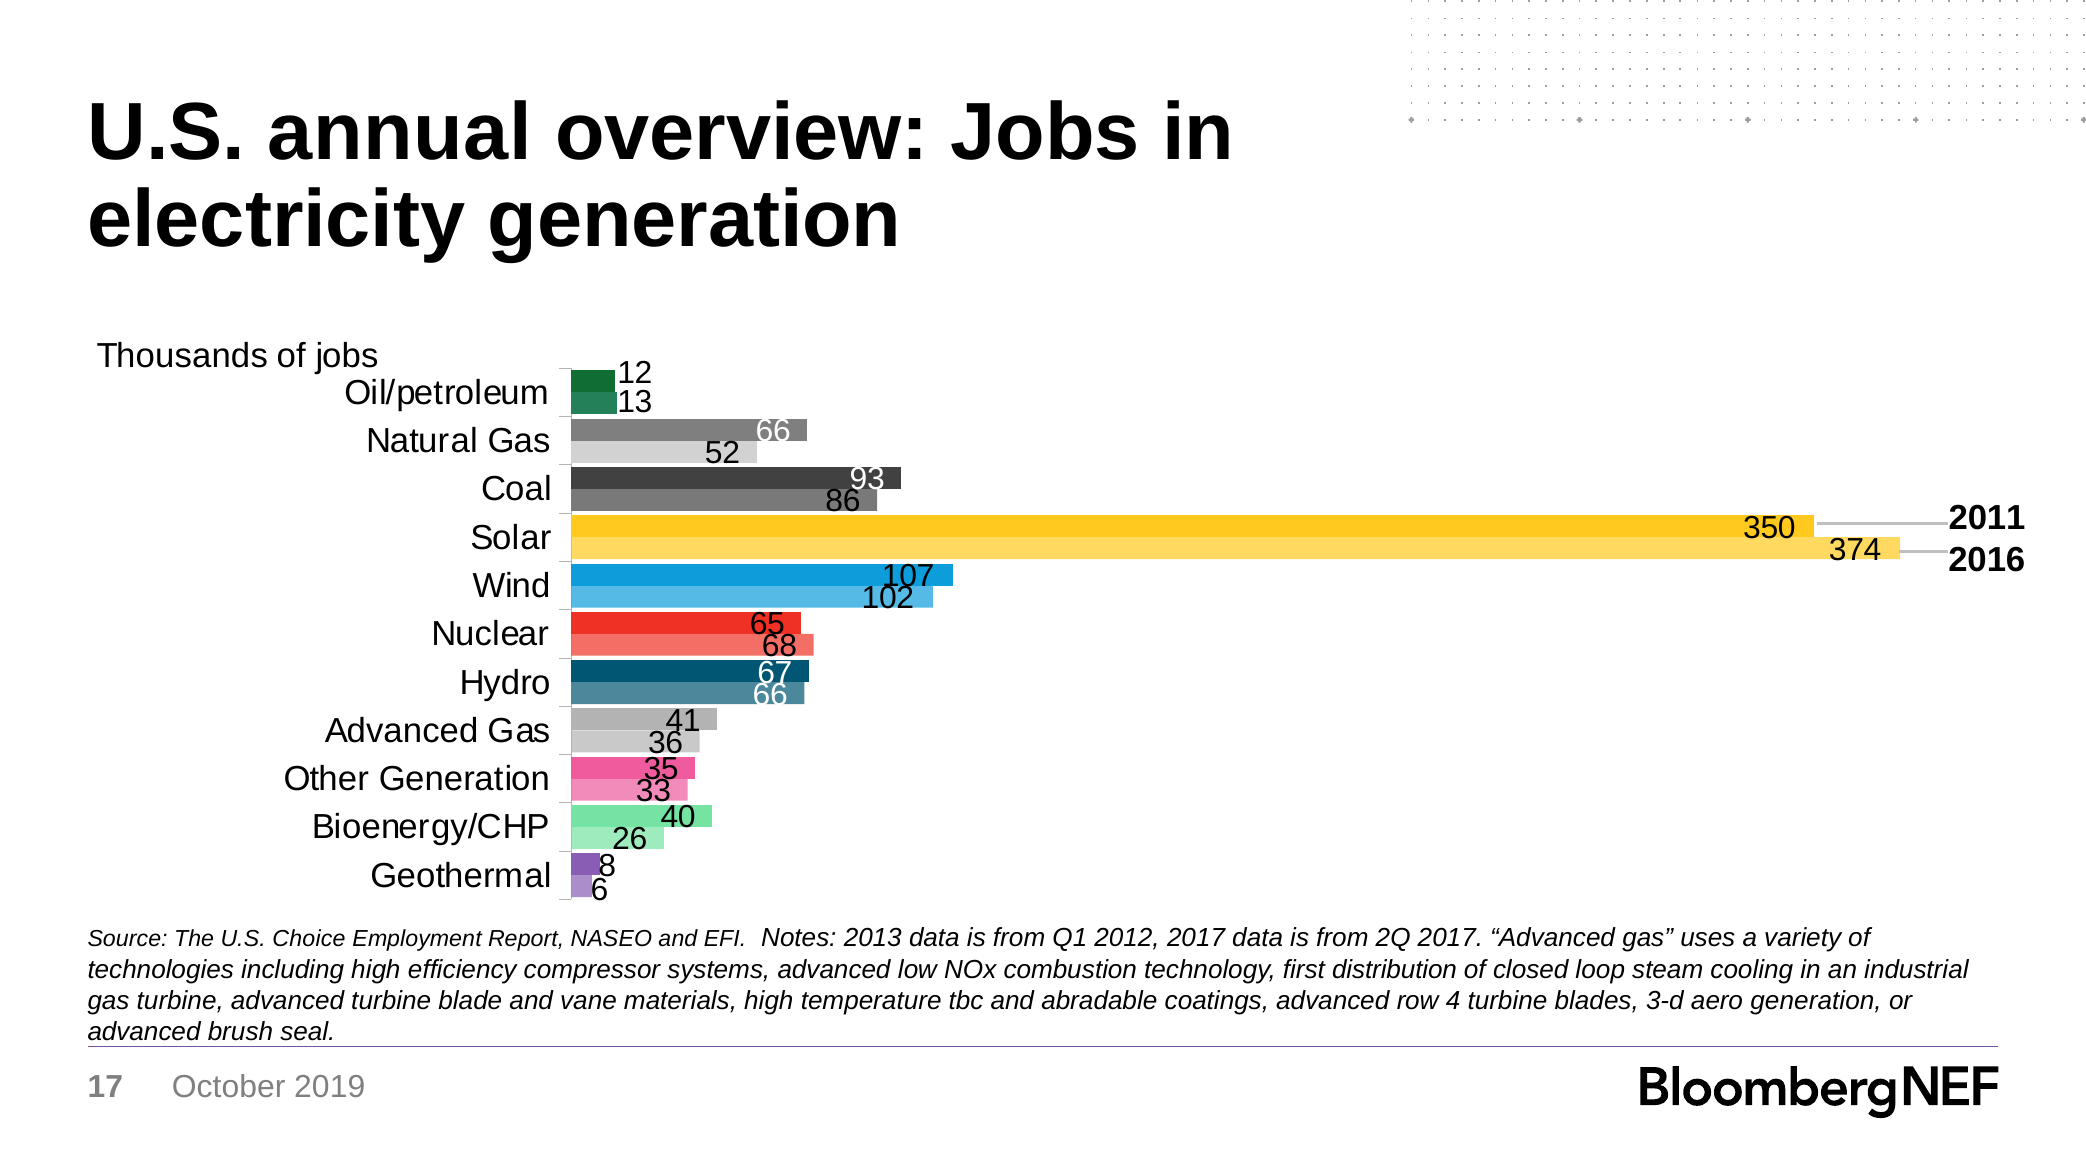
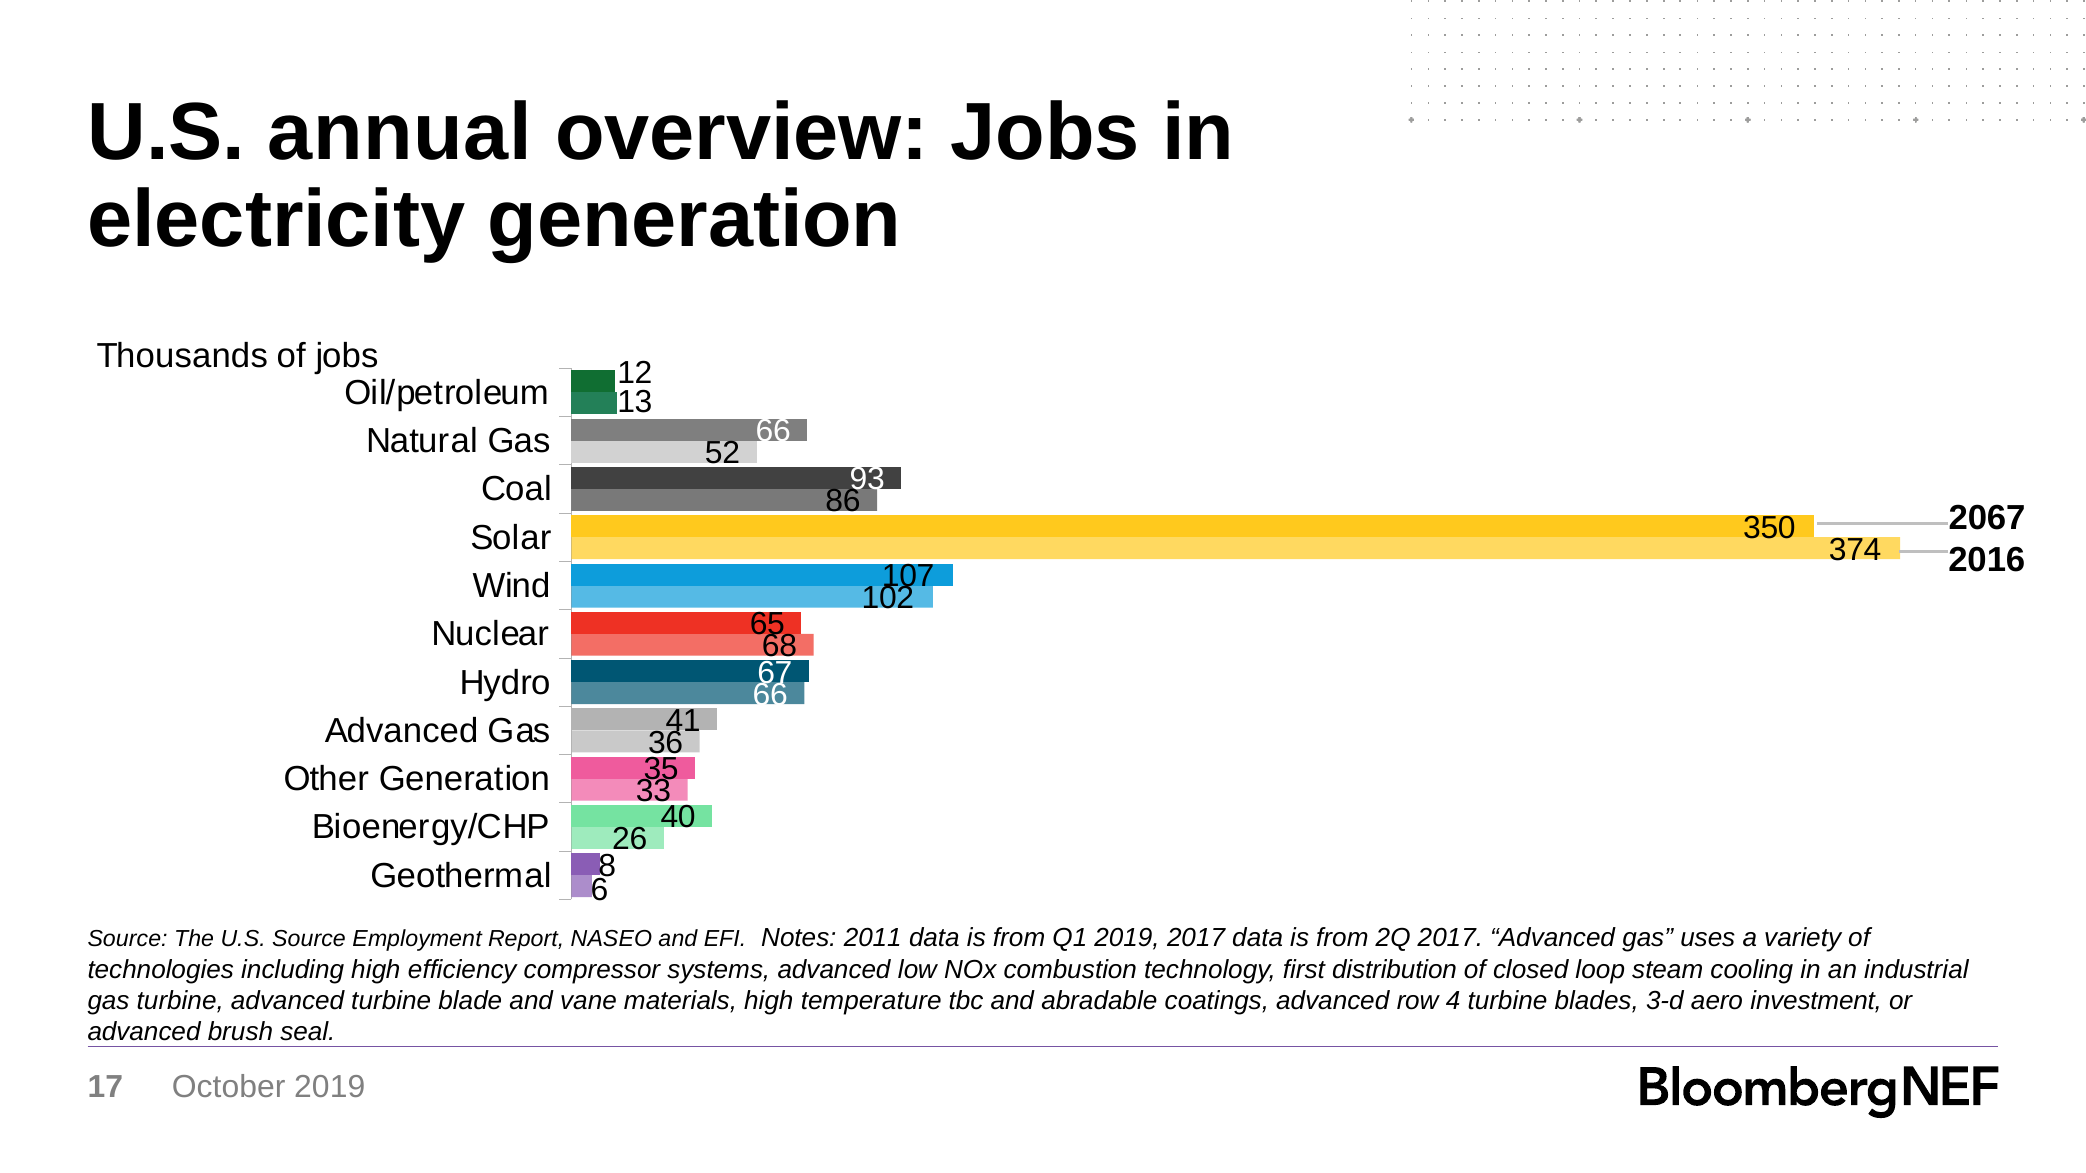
2011: 2011 -> 2067 (1987, 518)
U.S Choice: Choice -> Source (309, 940)
2013: 2013 -> 2011 (873, 939)
Q1 2012: 2012 -> 2019 (1127, 939)
aero generation: generation -> investment (1816, 1001)
